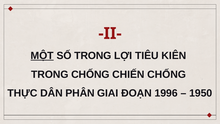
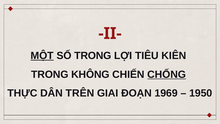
TRONG CHỐNG: CHỐNG -> KHÔNG (90, 74)
CHỐNG underline: none -> present (167, 74)
PHÂN: PHÂN -> TRÊN (80, 93)
1996: 1996 -> 1969 (166, 93)
